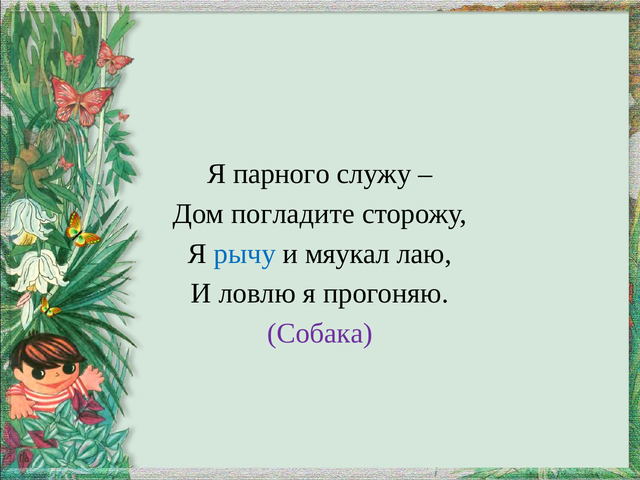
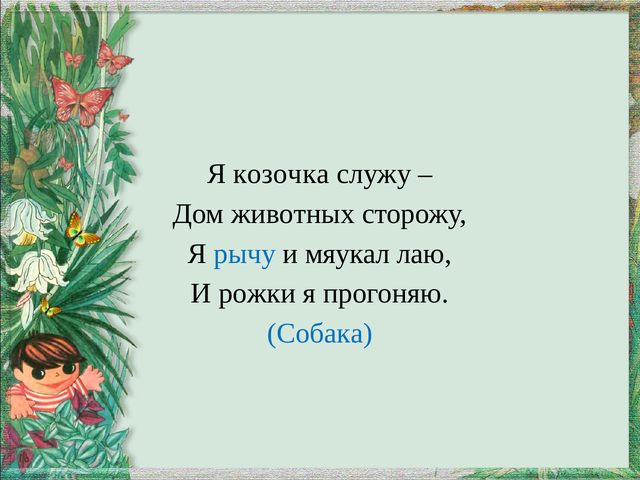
парного: парного -> козочка (281, 174)
погладите: погладите -> животных (293, 214)
ловлю: ловлю -> рожки (257, 294)
Собака colour: purple -> blue (320, 333)
